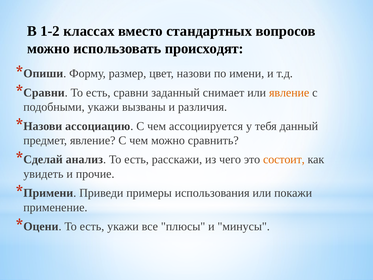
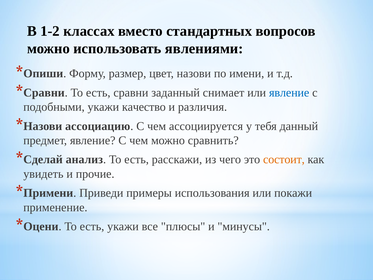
происходят: происходят -> явлениями (204, 48)
явление colour: orange -> blue (289, 93)
вызваны: вызваны -> качество (144, 107)
